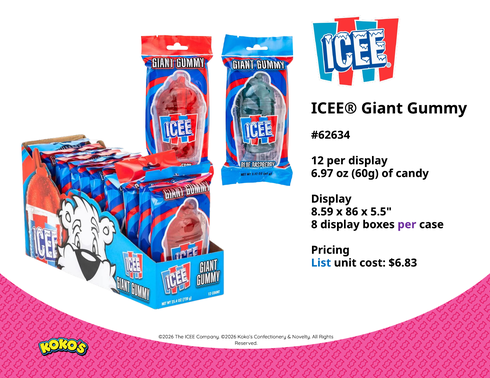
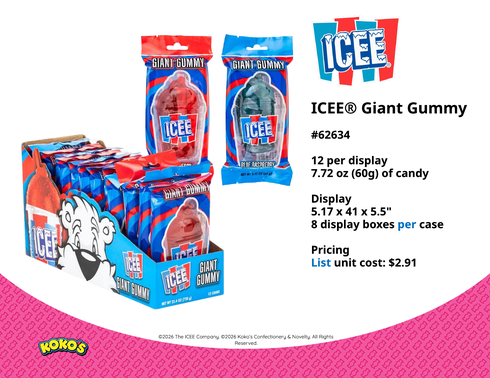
6.97: 6.97 -> 7.72 (322, 174)
8.59: 8.59 -> 5.17 (322, 212)
86: 86 -> 41 (352, 212)
per colour: purple -> blue (407, 225)
$6.83: $6.83 -> $2.91 (403, 263)
